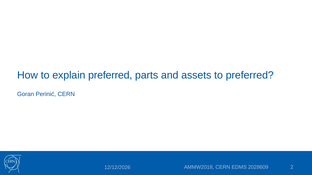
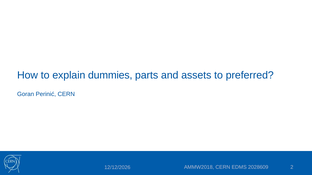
explain preferred: preferred -> dummies (110, 75)
